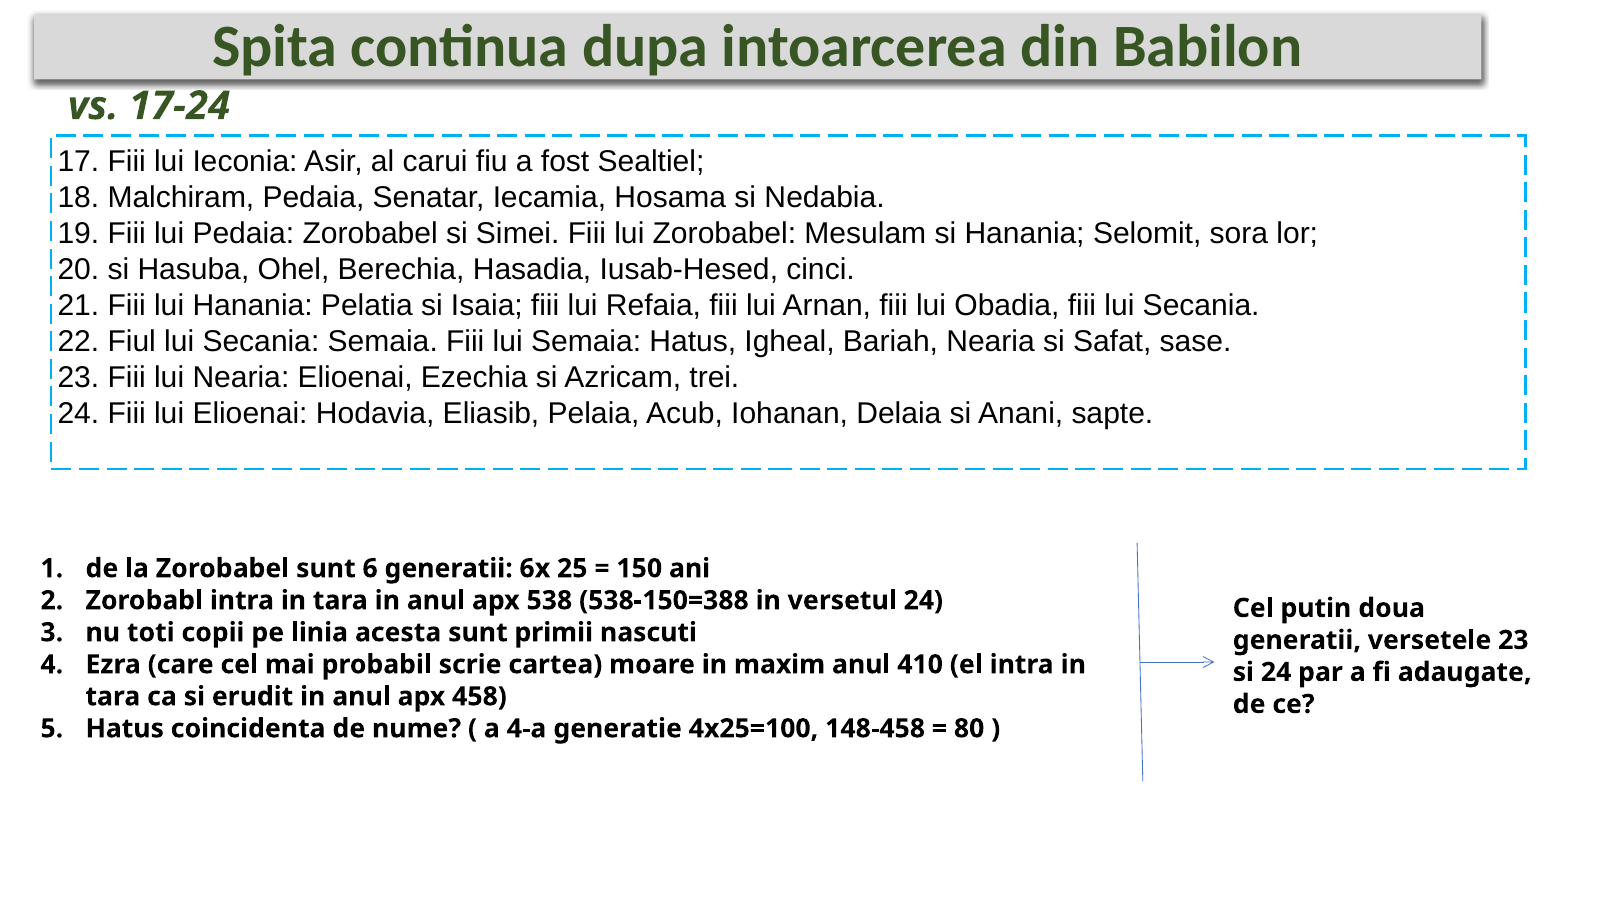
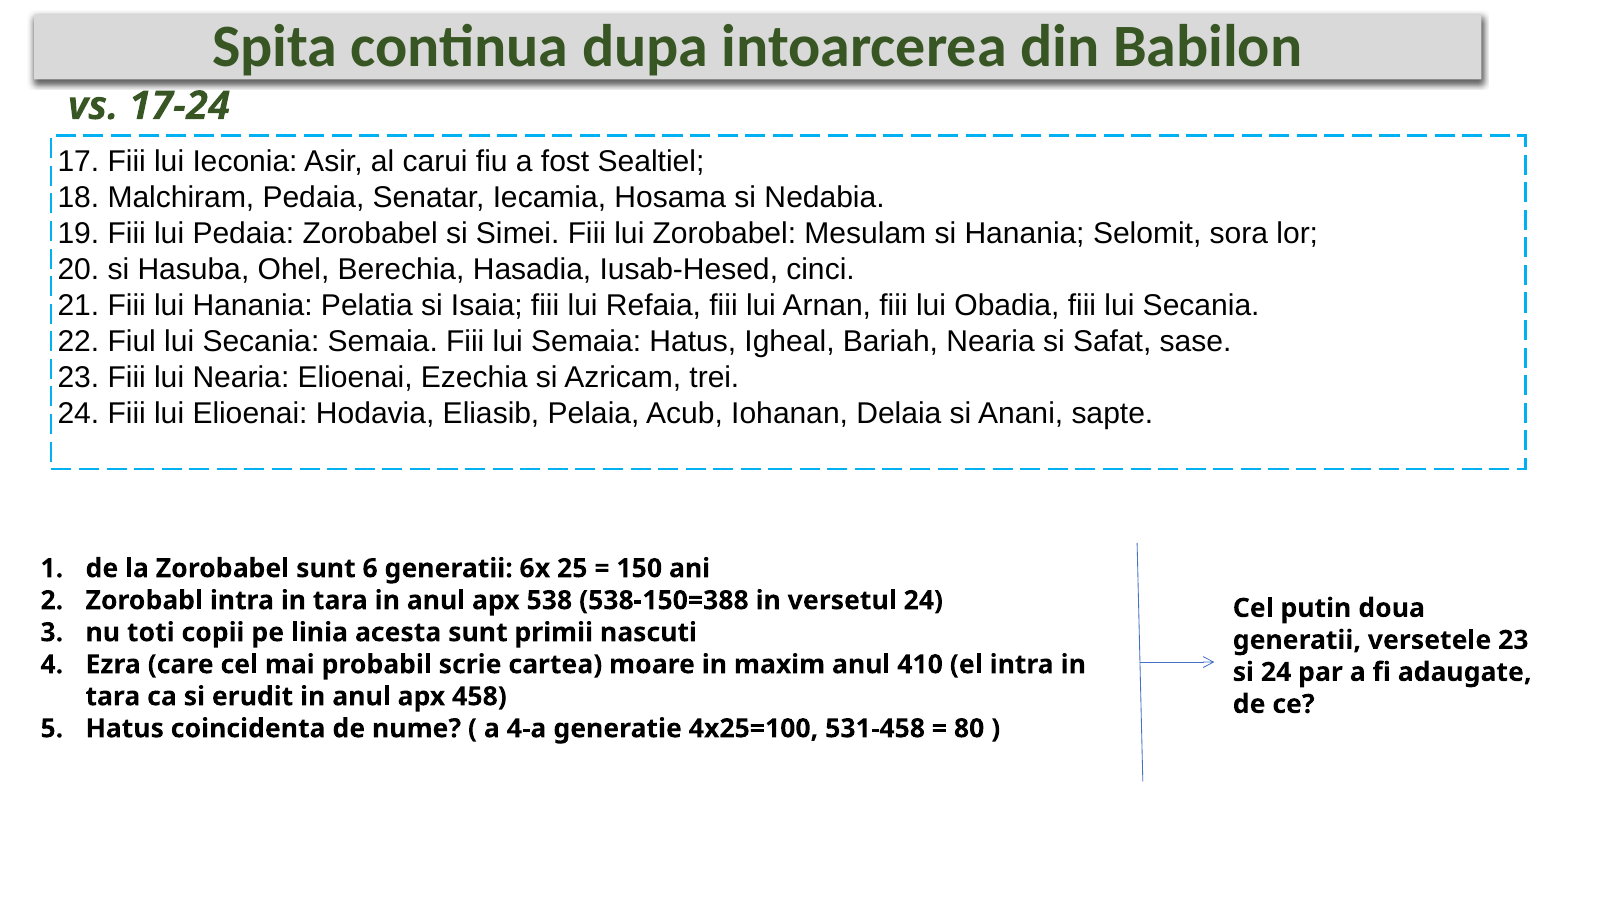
148-458: 148-458 -> 531-458 (875, 729)
